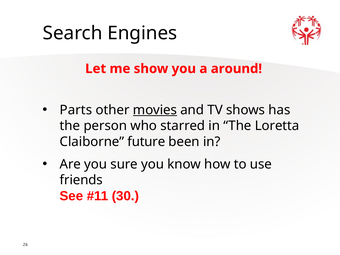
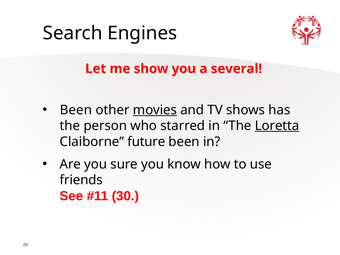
around: around -> several (236, 69)
Parts: Parts -> Been (76, 110)
Loretta underline: none -> present (277, 126)
